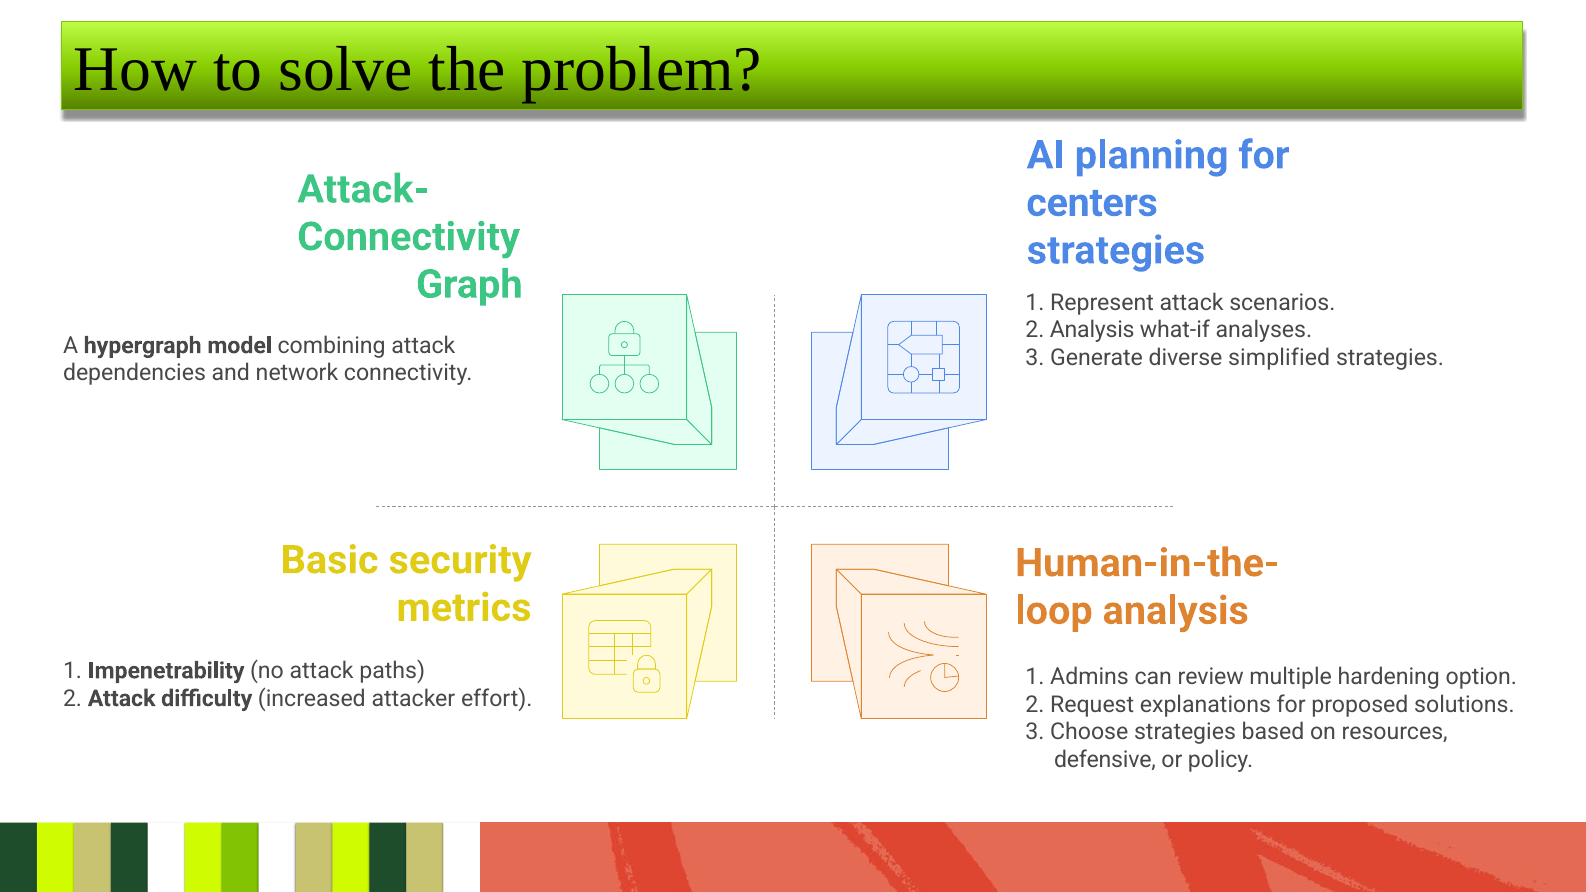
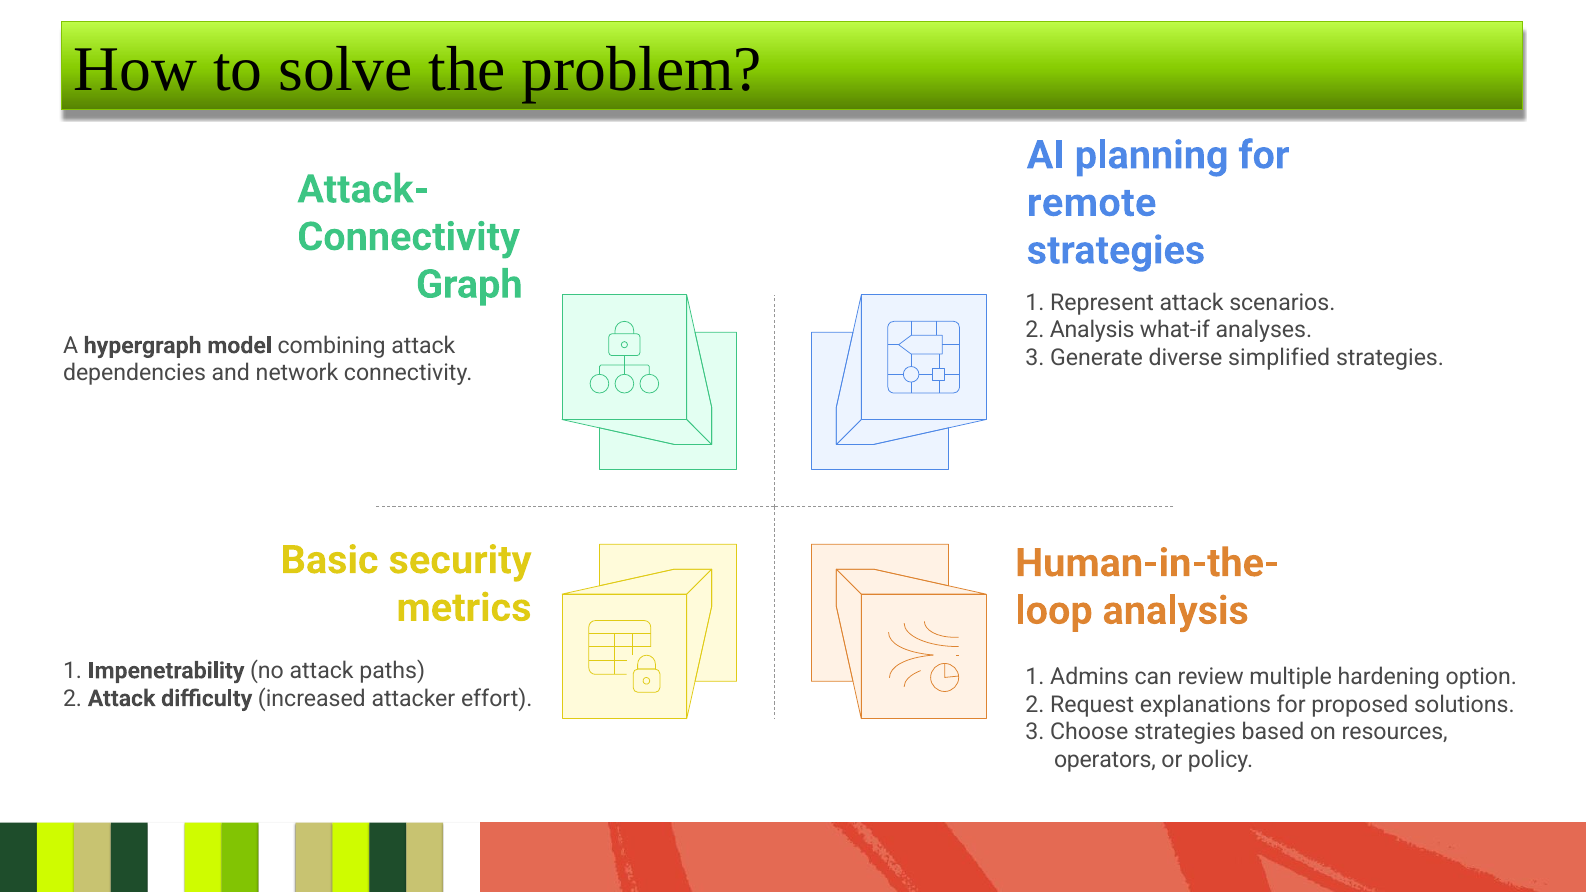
centers: centers -> remote (1092, 203)
defensive: defensive -> operators (1105, 760)
